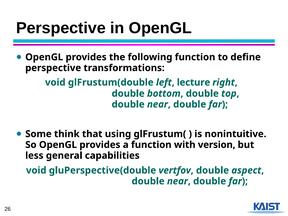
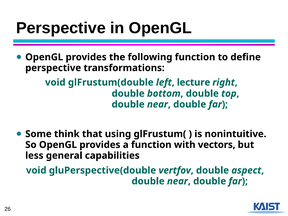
version: version -> vectors (217, 145)
